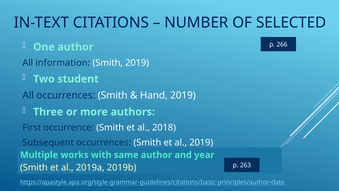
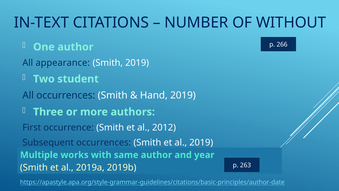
SELECTED: SELECTED -> WITHOUT (291, 22)
information: information -> appearance (63, 63)
2018: 2018 -> 2012 (164, 127)
